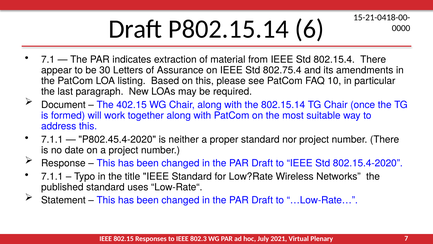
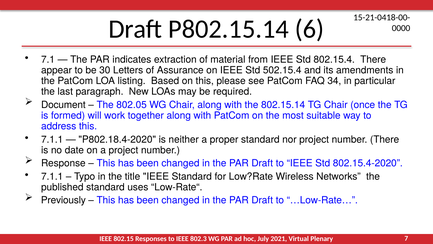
802.75.4: 802.75.4 -> 502.15.4 (282, 70)
10: 10 -> 34 (334, 81)
402.15: 402.15 -> 802.05 (132, 105)
P802.45.4-2020: P802.45.4-2020 -> P802.18.4-2020 (117, 139)
Statement: Statement -> Previously (63, 200)
